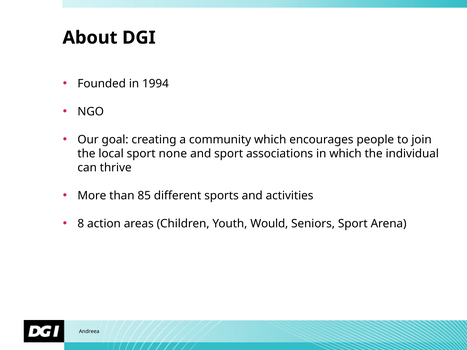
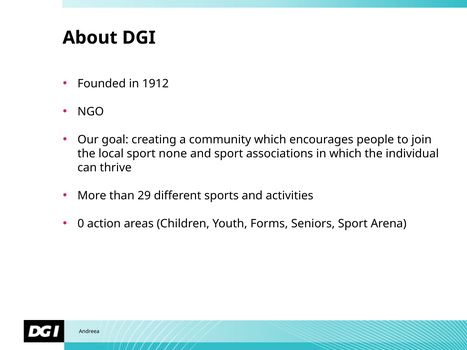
1994: 1994 -> 1912 (156, 84)
85: 85 -> 29 (144, 196)
8: 8 -> 0 (81, 224)
Would: Would -> Forms (269, 224)
